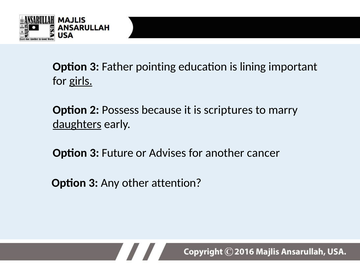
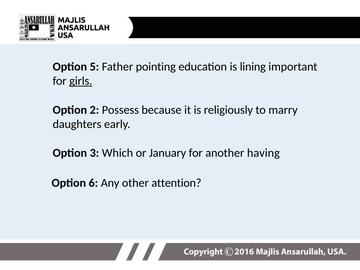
3: 3 -> 5 (94, 67)
scriptures: scriptures -> religiously (228, 110)
daughters underline: present -> none (77, 124)
Future: Future -> Which (117, 153)
Advises: Advises -> January (168, 153)
cancer: cancer -> having (263, 153)
3: 3 -> 6 (93, 183)
